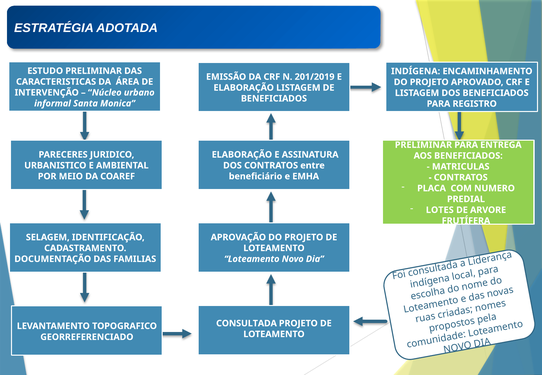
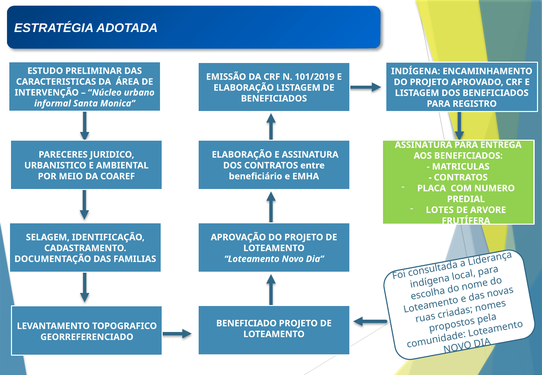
201/2019: 201/2019 -> 101/2019 (315, 77)
PRELIMINAR: PRELIMINAR -> ASSINATURA (423, 145)
CONSULTADA: CONSULTADA -> BENEFICIADO (246, 324)
